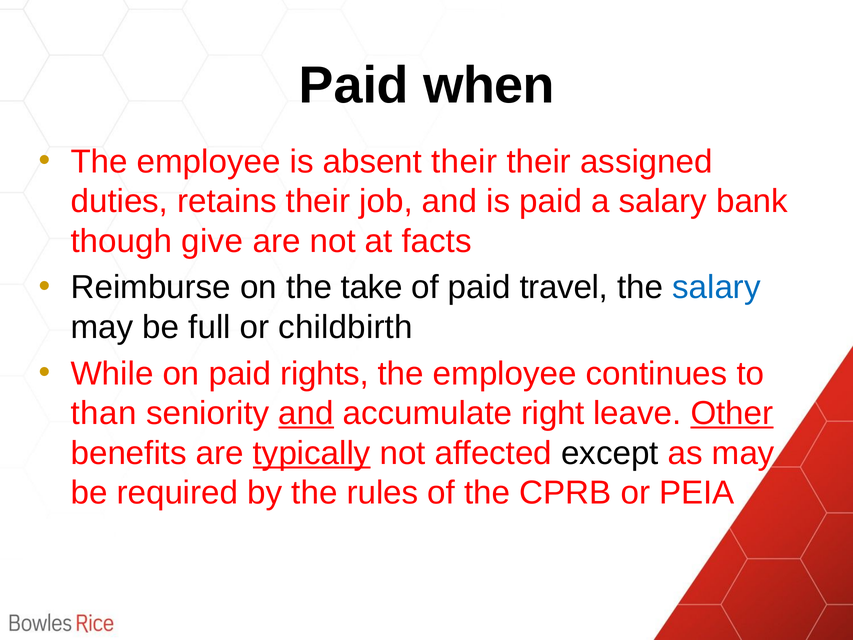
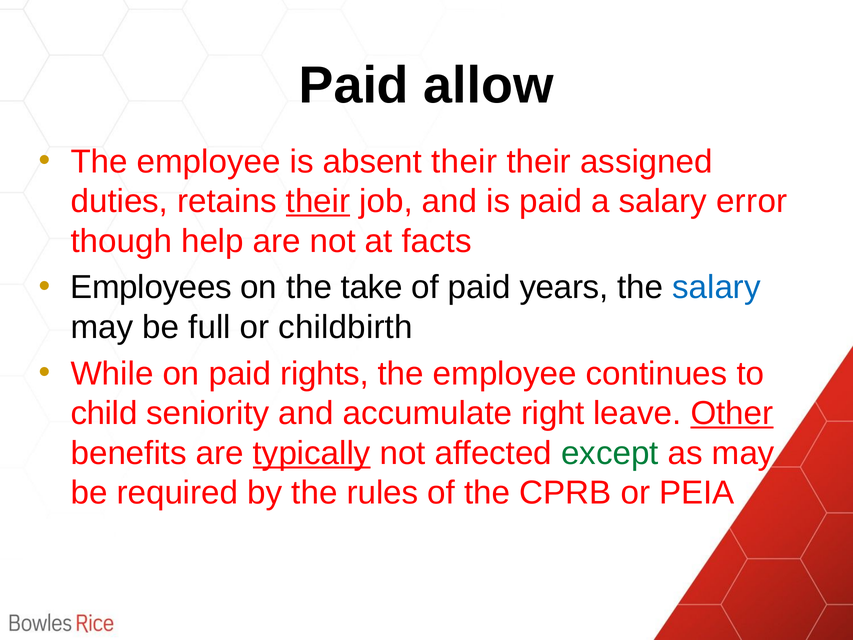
when: when -> allow (489, 85)
their underline: none -> present (318, 201)
bank: bank -> error (752, 201)
give: give -> help (212, 241)
Reimburse: Reimburse -> Employees (151, 287)
travel: travel -> years (564, 287)
than: than -> child (104, 413)
and underline: present -> none (306, 413)
except colour: black -> green (610, 453)
